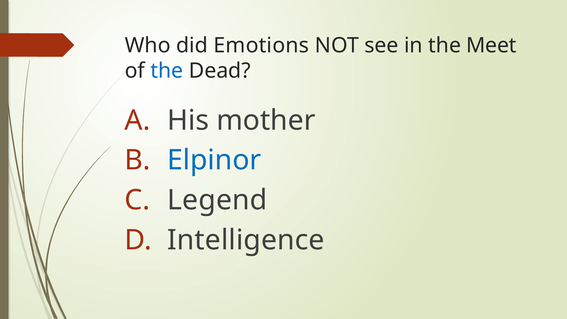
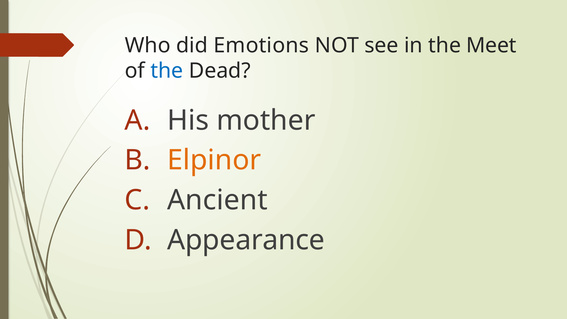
Elpinor colour: blue -> orange (214, 160)
Legend: Legend -> Ancient (217, 200)
Intelligence: Intelligence -> Appearance (246, 240)
